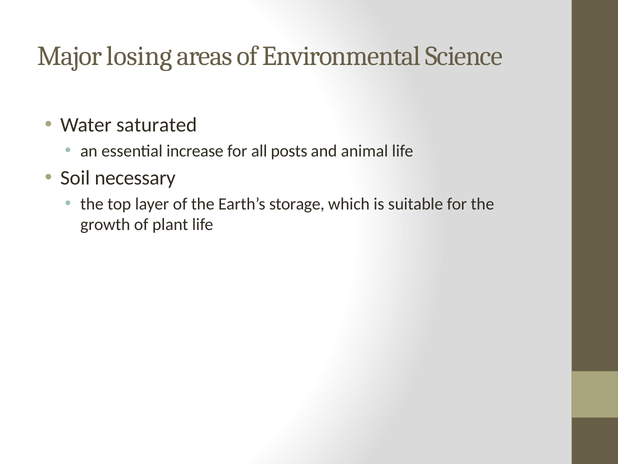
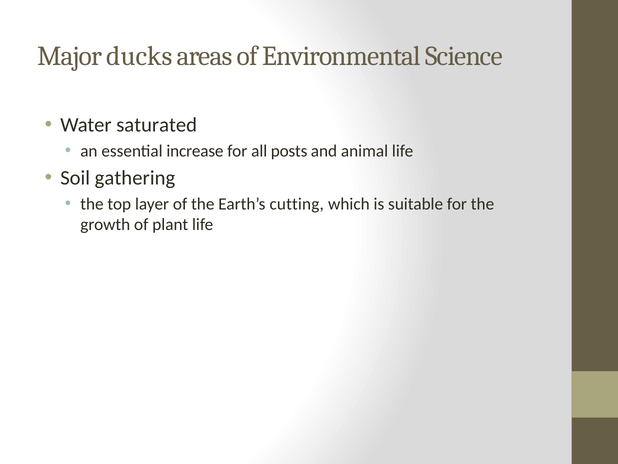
losing: losing -> ducks (139, 56)
necessary: necessary -> gathering (135, 178)
storage: storage -> cutting (297, 204)
